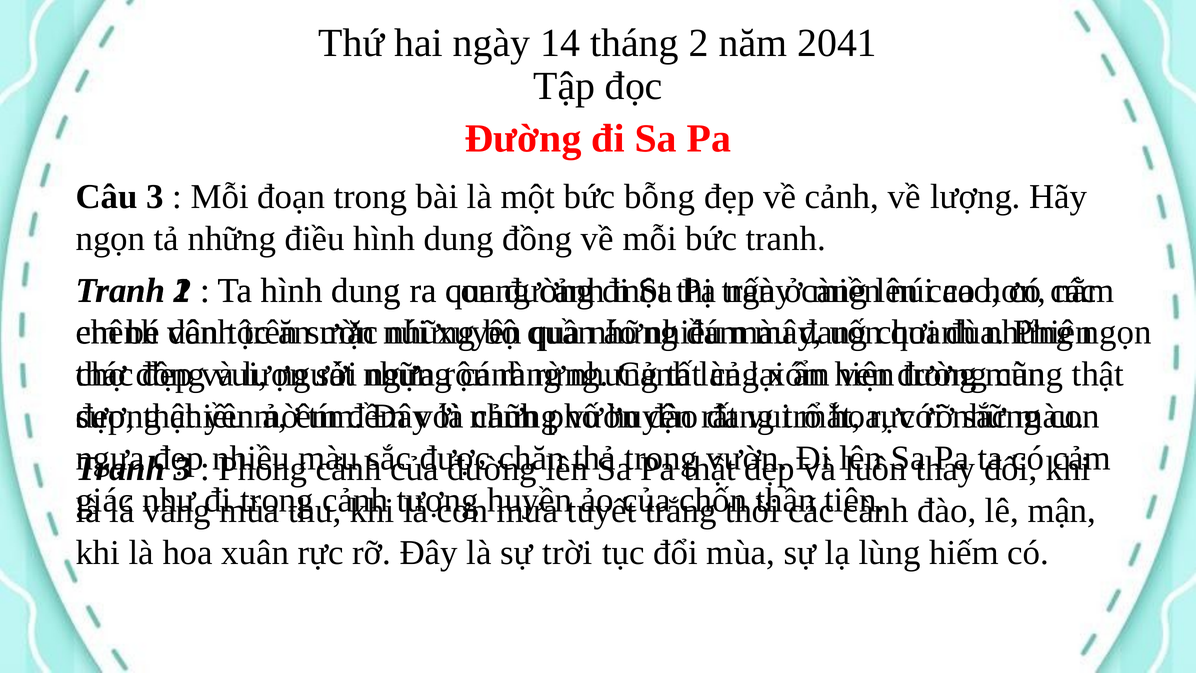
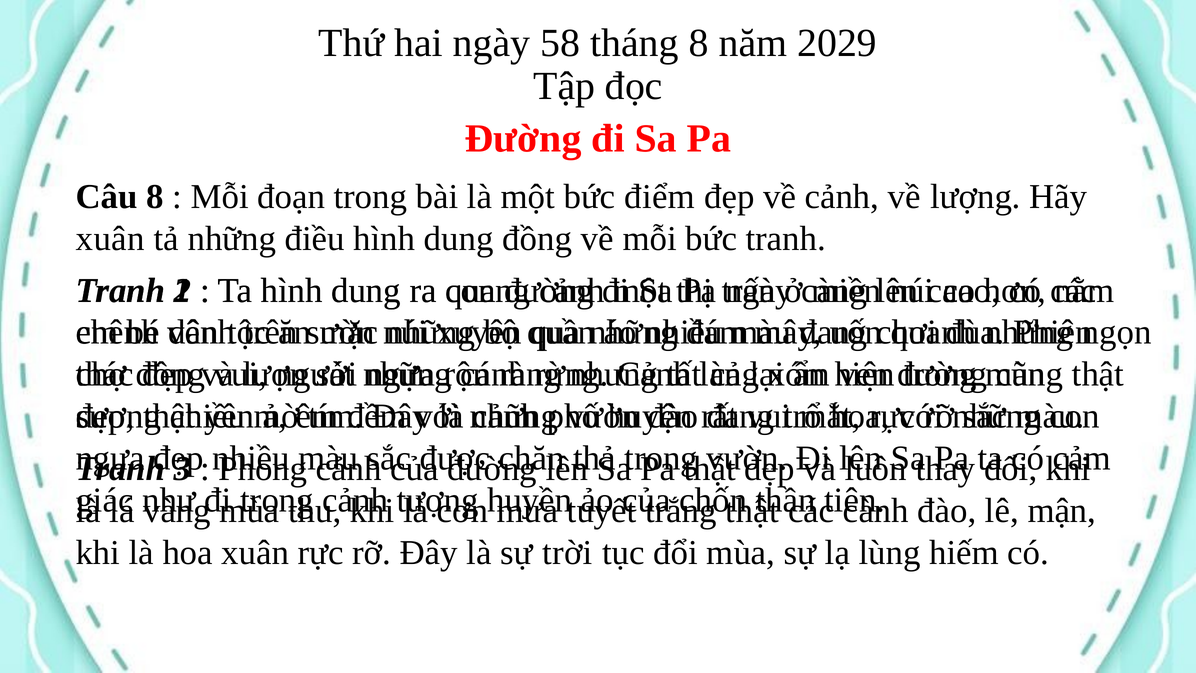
14: 14 -> 58 (560, 43)
tháng 2: 2 -> 8 (699, 43)
2041: 2041 -> 2029 (837, 43)
Câu 3: 3 -> 8 (155, 197)
bỗng: bỗng -> điểm (660, 197)
ngọn: ngọn -> xuân (110, 239)
thời: thời -> thật (752, 510)
